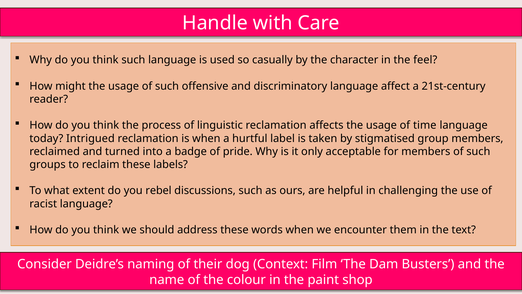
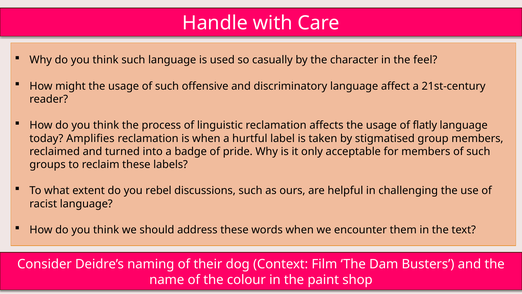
time: time -> flatly (425, 125)
Intrigued: Intrigued -> Amplifies (90, 138)
